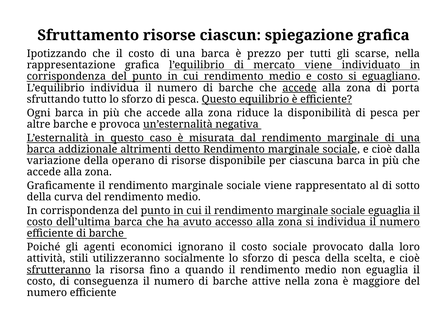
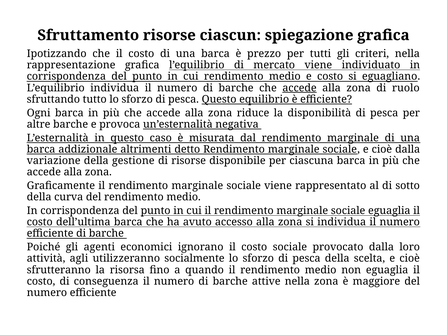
scarse: scarse -> criteri (372, 54)
porta: porta -> ruolo (406, 88)
operano: operano -> gestione (133, 161)
stili: stili -> agli (79, 259)
sfrutteranno underline: present -> none (59, 270)
